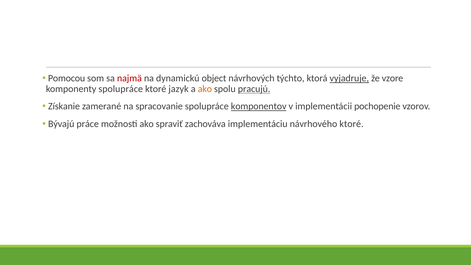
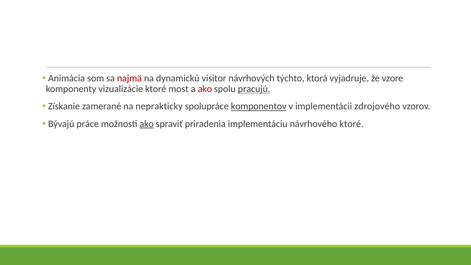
Pomocou: Pomocou -> Animácia (67, 78)
object: object -> visitor (214, 78)
vyjadruje underline: present -> none (349, 78)
komponenty spolupráce: spolupráce -> vizualizácie (121, 89)
jazyk: jazyk -> most (179, 89)
ako colour: orange -> red (205, 89)
spracovanie: spracovanie -> neprakticky (159, 106)
pochopenie: pochopenie -> zdrojového (377, 106)
ako underline: none -> present (147, 124)
zachováva: zachováva -> priradenia (205, 124)
